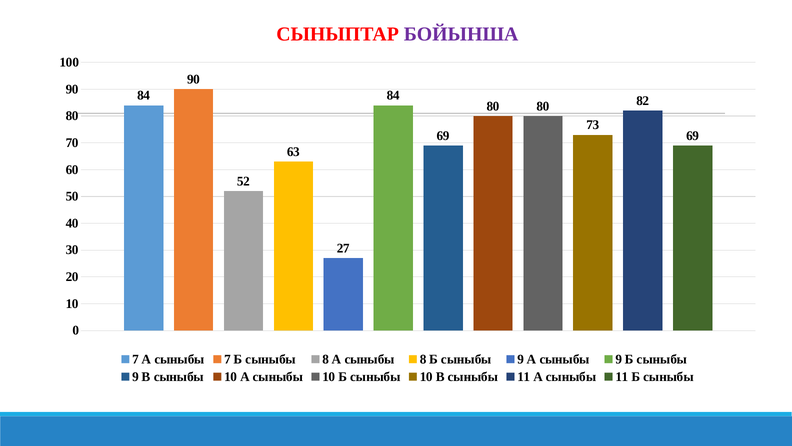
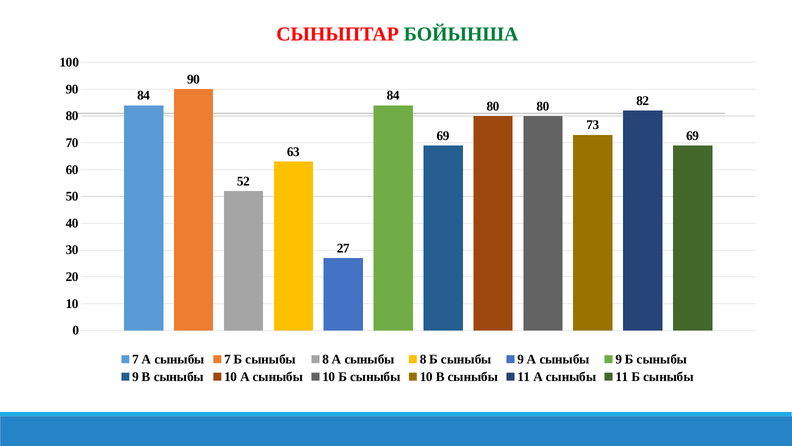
БОЙЫНША colour: purple -> green (461, 34)
